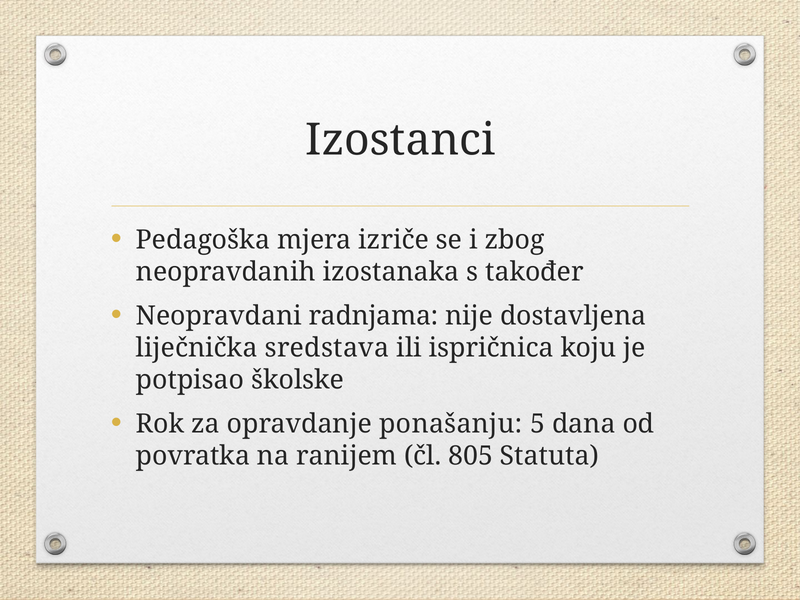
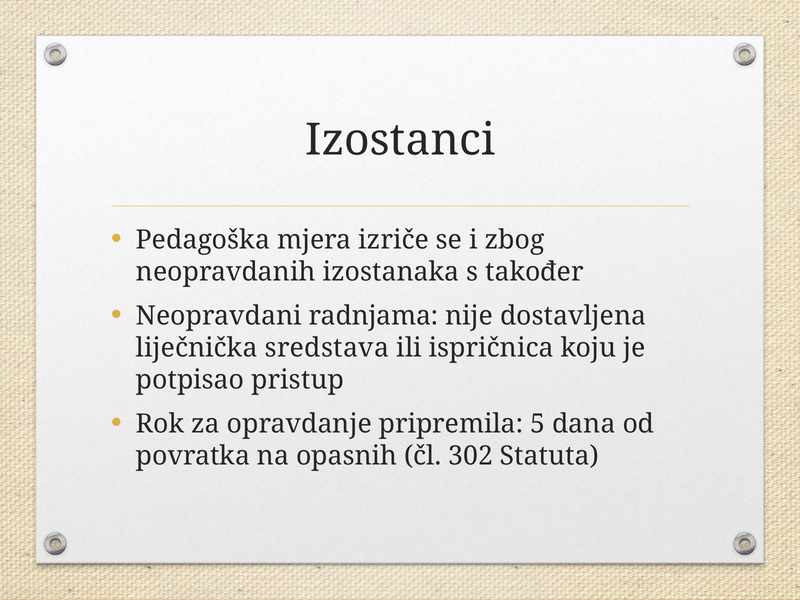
školske: školske -> pristup (298, 380)
ponašanju: ponašanju -> pripremila (451, 424)
ranijem: ranijem -> opasnih (347, 456)
805: 805 -> 302 (471, 456)
